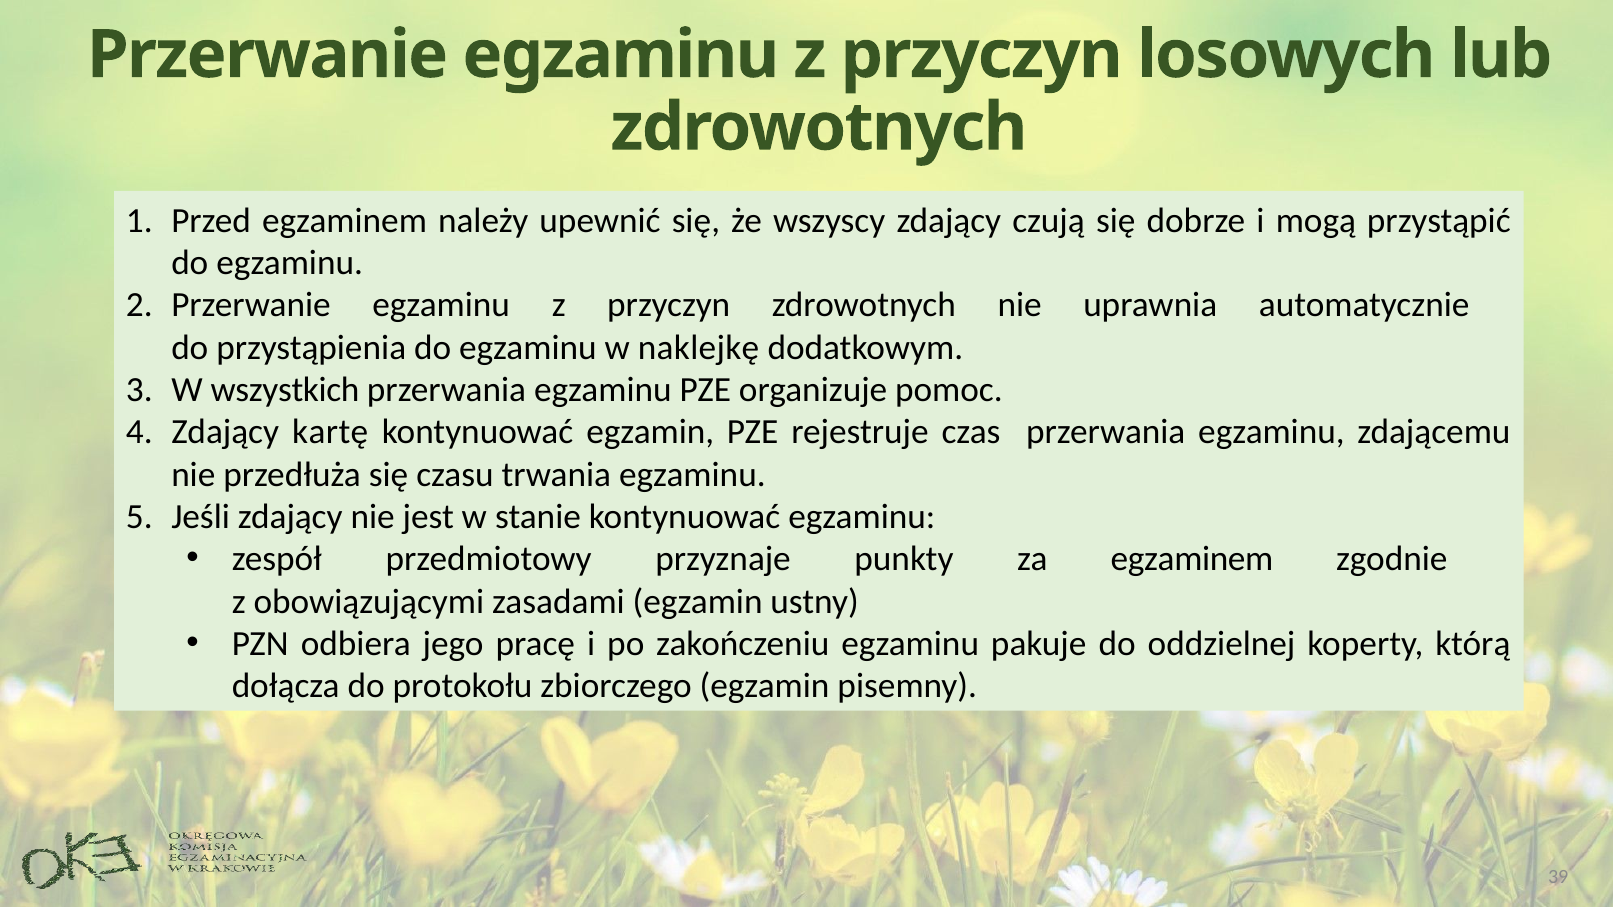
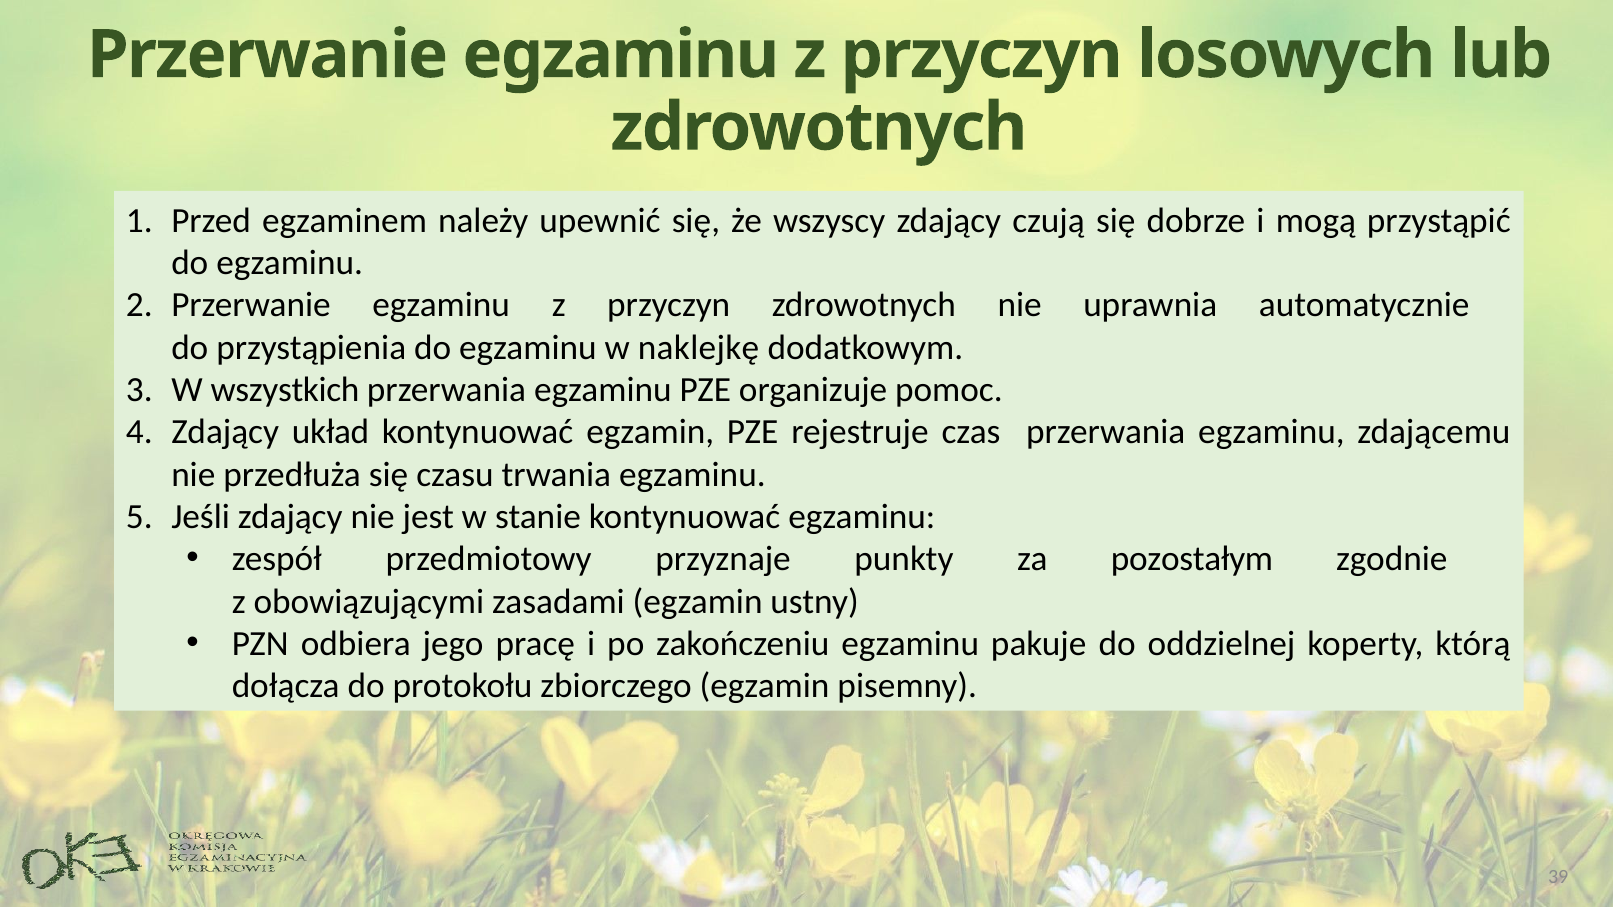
kartę: kartę -> układ (331, 432)
za egzaminem: egzaminem -> pozostałym (1192, 559)
